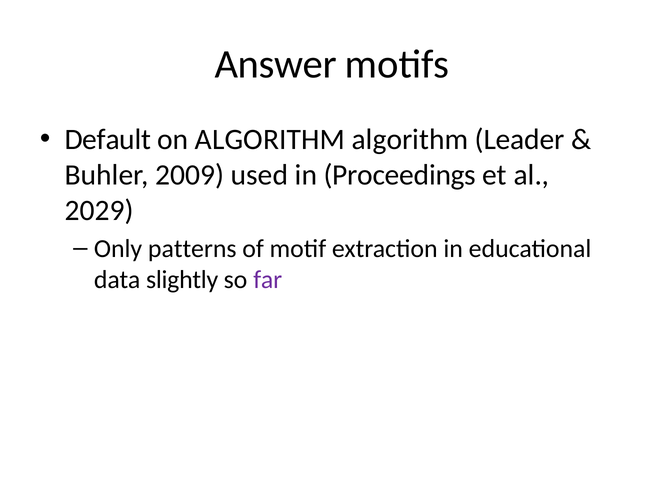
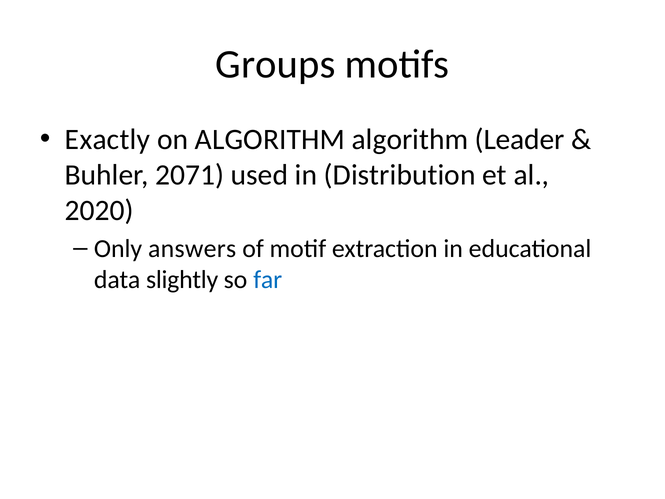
Answer: Answer -> Groups (276, 64)
Default: Default -> Exactly (108, 140)
2009: 2009 -> 2071 (190, 175)
Proceedings: Proceedings -> Distribution (400, 175)
2029: 2029 -> 2020 (99, 210)
patterns: patterns -> answers (192, 249)
far colour: purple -> blue (268, 280)
